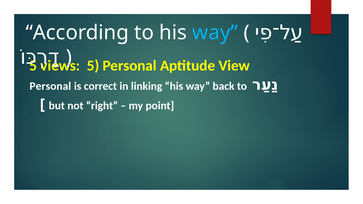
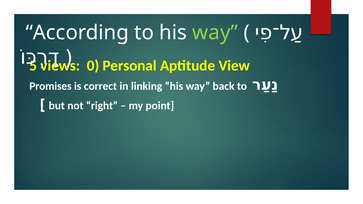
way colour: light blue -> light green (215, 33)
5: 5 -> 0 (93, 66)
Personal: Personal -> Promises (50, 86)
